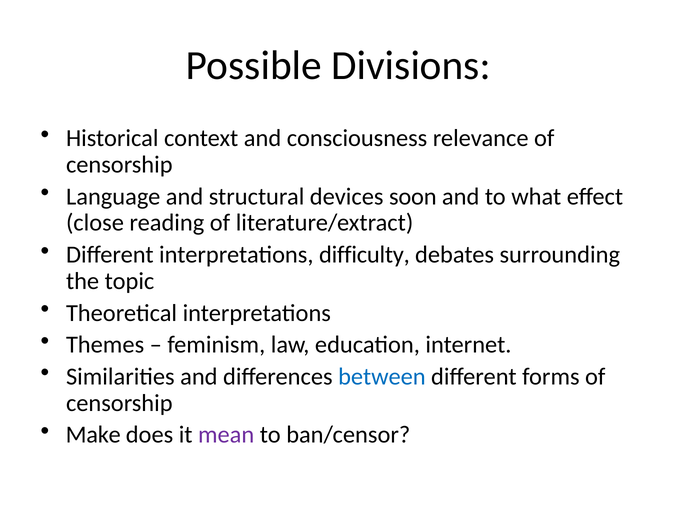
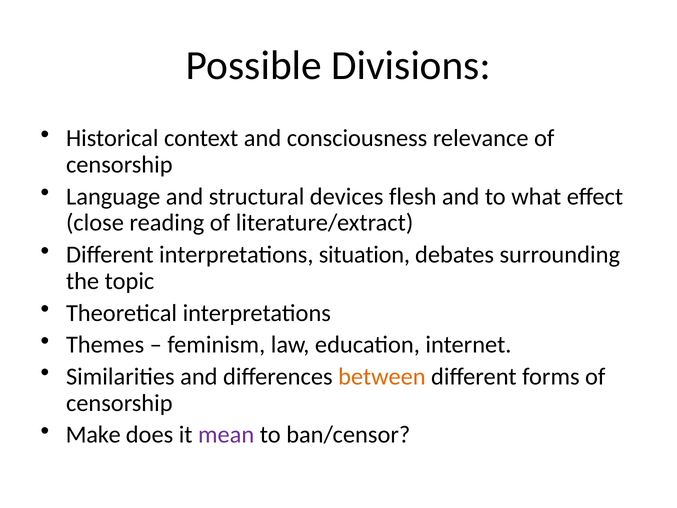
soon: soon -> flesh (413, 196)
difficulty: difficulty -> situation (364, 255)
between colour: blue -> orange (382, 376)
